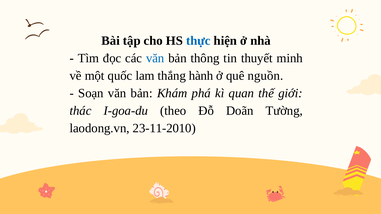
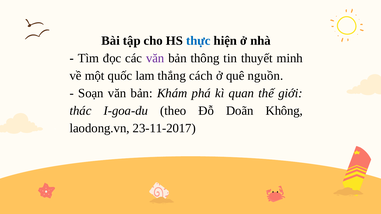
văn colour: blue -> purple (155, 58)
hành: hành -> cách (201, 76)
Tường: Tường -> Không (284, 111)
23-11-2010: 23-11-2010 -> 23-11-2017 (164, 128)
